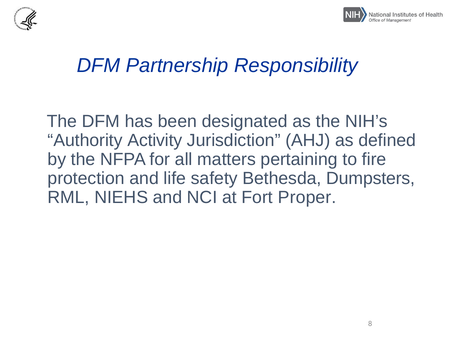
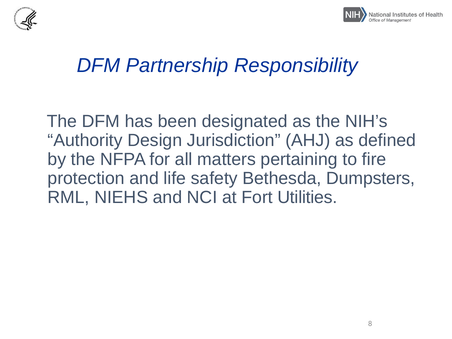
Activity: Activity -> Design (155, 140)
Proper: Proper -> Utilities (307, 197)
